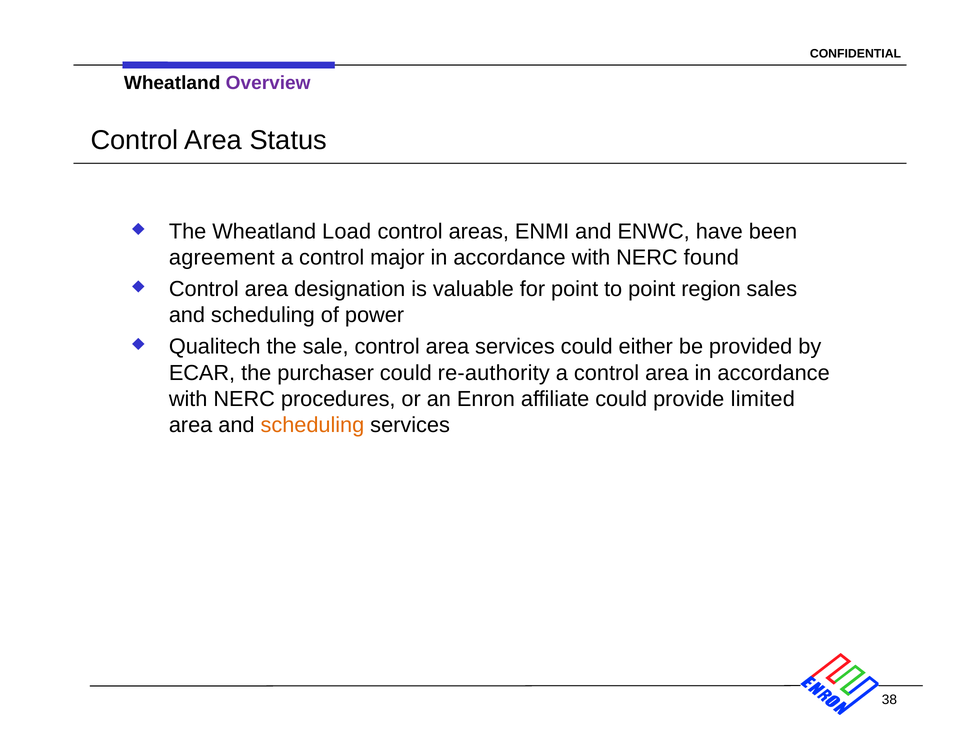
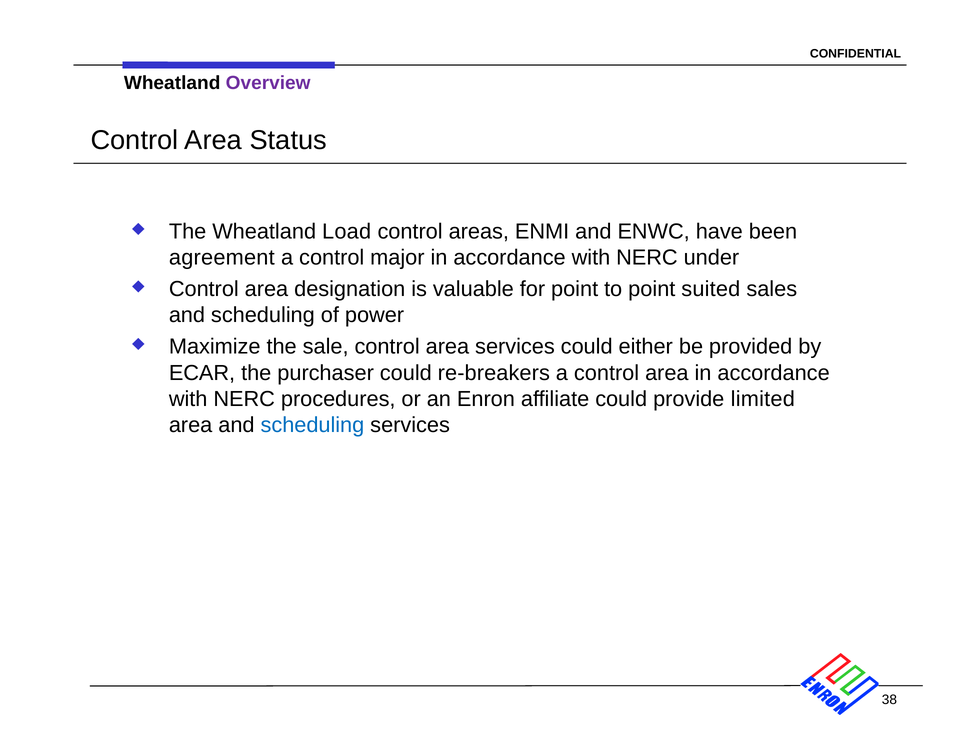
found: found -> under (711, 258)
region: region -> suited (711, 289)
Qualitech: Qualitech -> Maximize (215, 347)
re-authority: re-authority -> re-breakers (494, 373)
scheduling colour: orange -> blue (312, 425)
